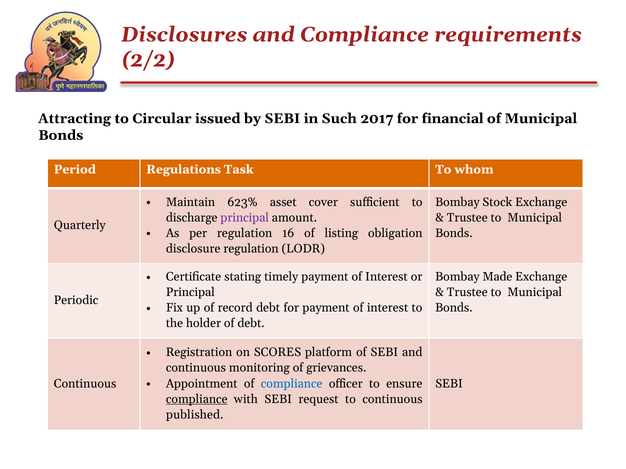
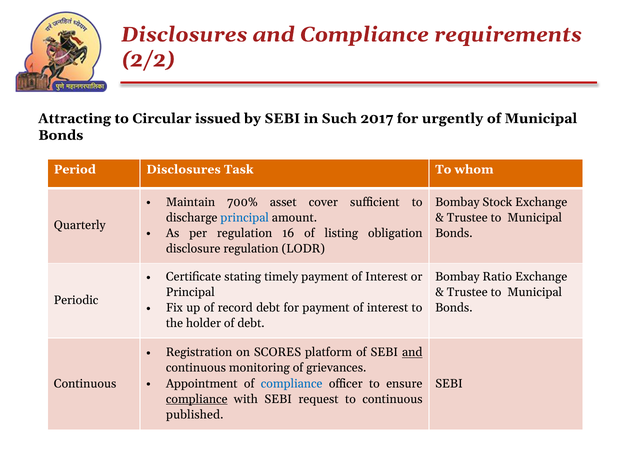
financial: financial -> urgently (452, 119)
Period Regulations: Regulations -> Disclosures (184, 170)
623%: 623% -> 700% (243, 202)
principal colour: purple -> blue (245, 218)
Made: Made -> Ratio (497, 277)
and underline: none -> present (412, 353)
